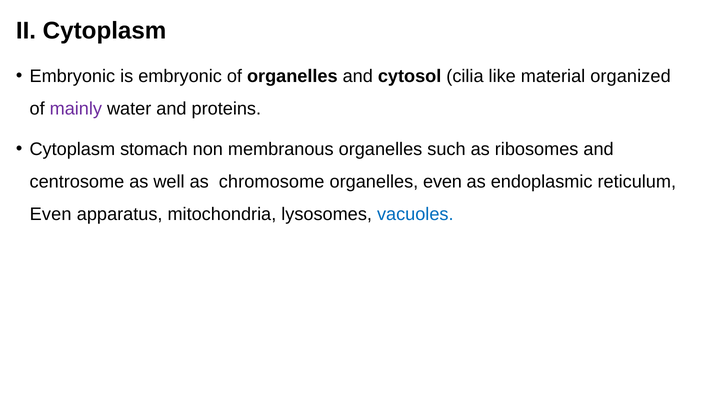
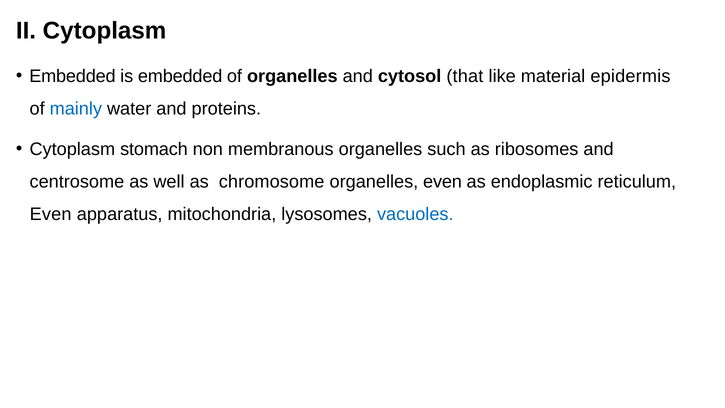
Embryonic: Embryonic -> Embedded (72, 76)
is embryonic: embryonic -> embedded (180, 76)
cilia: cilia -> that (465, 76)
organized: organized -> epidermis (630, 76)
mainly colour: purple -> blue (76, 109)
